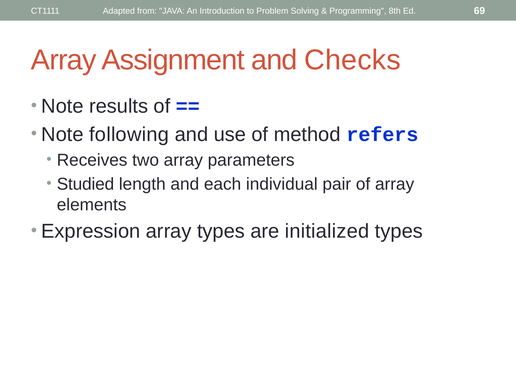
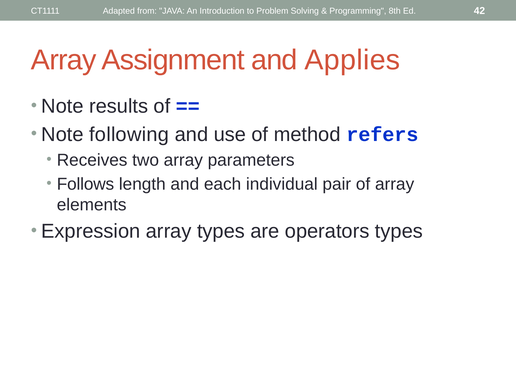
69: 69 -> 42 (479, 11)
Checks: Checks -> Applies (352, 60)
Studied: Studied -> Follows (85, 184)
initialized: initialized -> operators (327, 231)
